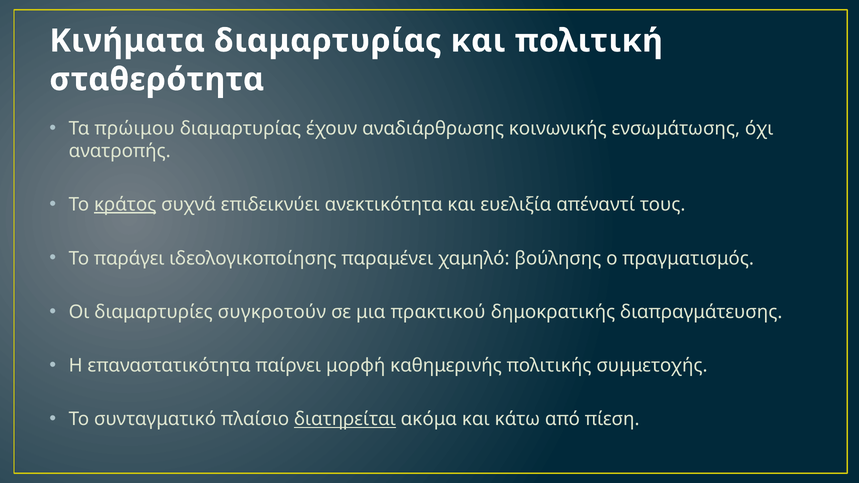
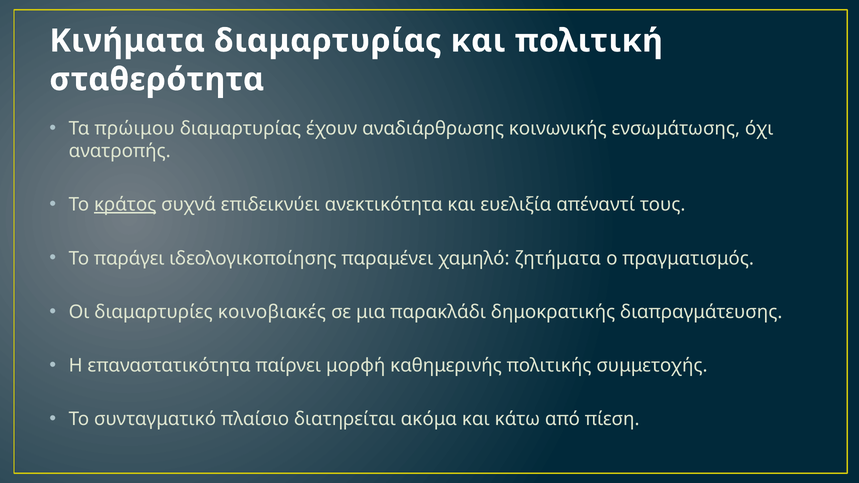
βούλησης: βούλησης -> ζητήματα (558, 258)
συγκροτούν: συγκροτούν -> κοινοβιακές (272, 312)
πρακτικού: πρακτικού -> παρακλάδι (438, 312)
διατηρείται underline: present -> none (345, 419)
